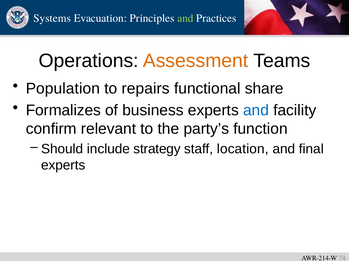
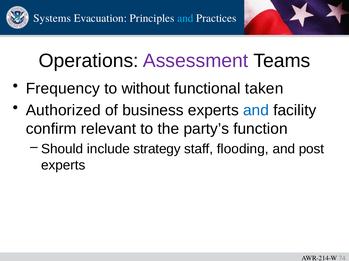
and colour: light green -> light blue (185, 18)
Assessment colour: orange -> purple (196, 61)
Population: Population -> Frequency (63, 89)
repairs: repairs -> without (146, 89)
share: share -> taken (264, 89)
Formalizes: Formalizes -> Authorized (63, 111)
location: location -> flooding (243, 149)
final: final -> post (311, 149)
